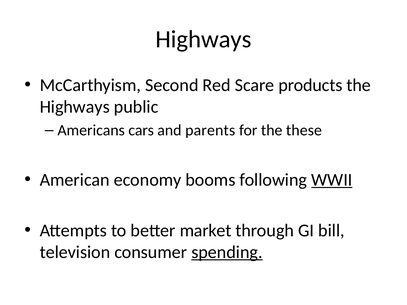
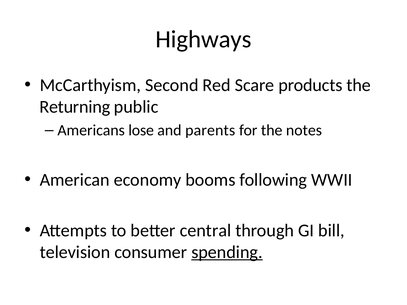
Highways: Highways -> Returning (75, 107)
cars: cars -> lose (141, 130)
these: these -> notes (304, 130)
WWII underline: present -> none (332, 180)
market: market -> central (205, 231)
